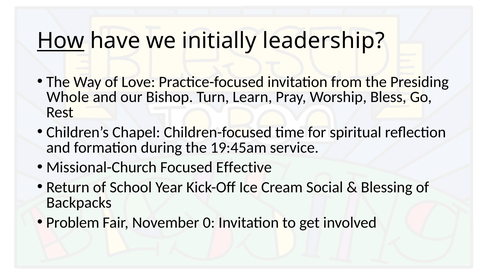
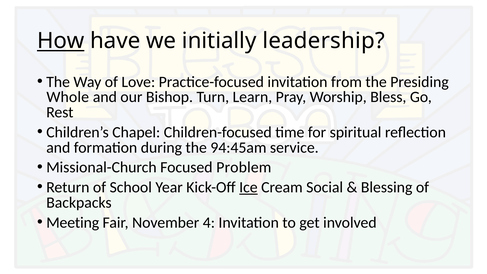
19:45am: 19:45am -> 94:45am (238, 148)
Effective: Effective -> Problem (244, 167)
Ice underline: none -> present (248, 187)
Problem: Problem -> Meeting (73, 222)
0: 0 -> 4 (209, 222)
